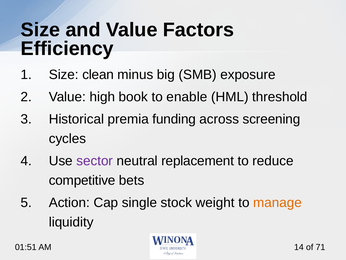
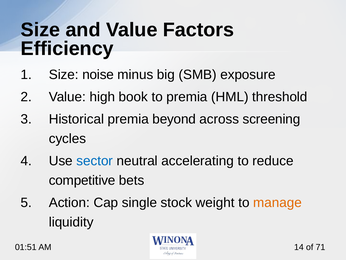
clean: clean -> noise (98, 74)
to enable: enable -> premia (187, 97)
funding: funding -> beyond (174, 119)
sector colour: purple -> blue (95, 161)
replacement: replacement -> accelerating (198, 161)
